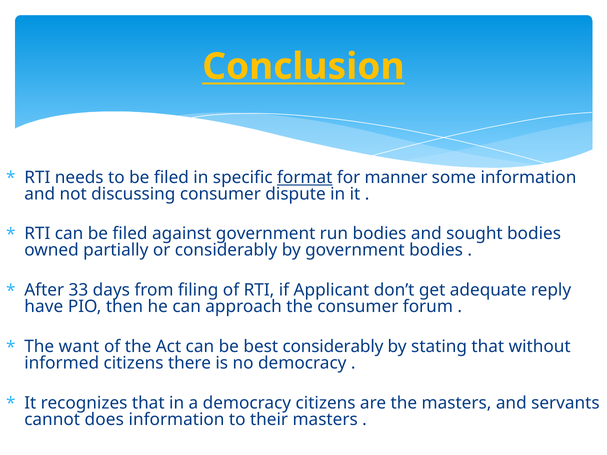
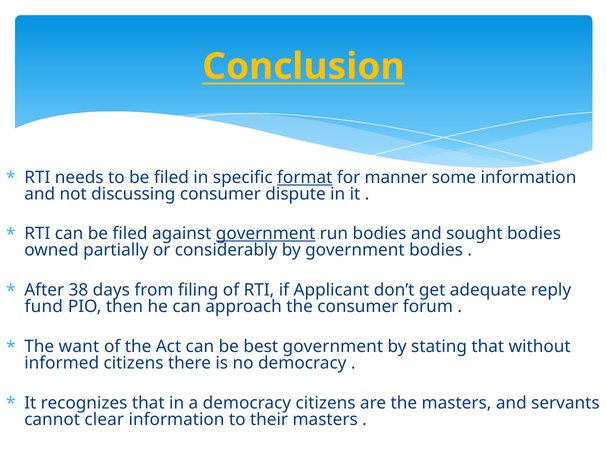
government underline: none -> present (266, 234)
33: 33 -> 38 (78, 290)
have: have -> fund (44, 307)
best considerably: considerably -> government (333, 347)
does: does -> clear (104, 420)
